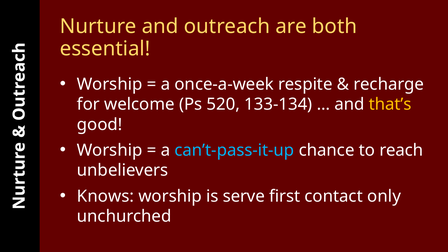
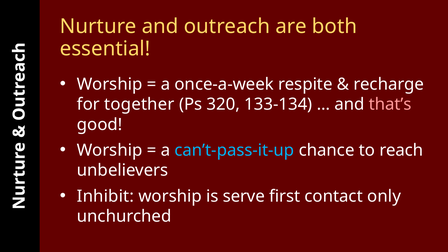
welcome: welcome -> together (139, 104)
520: 520 -> 320 (223, 104)
that’s colour: yellow -> pink (390, 104)
Knows: Knows -> Inhibit (105, 196)
